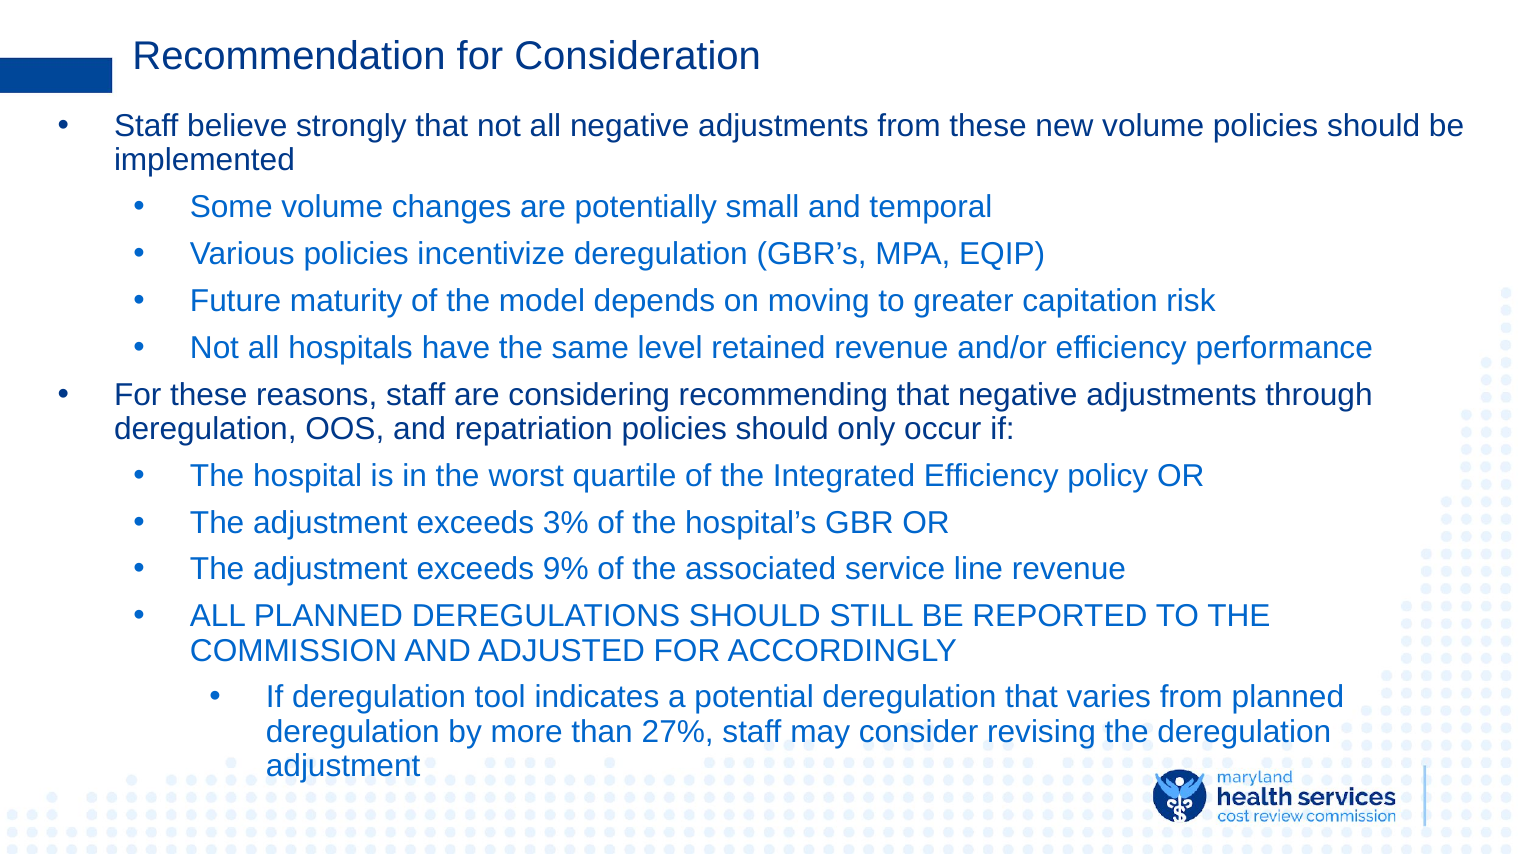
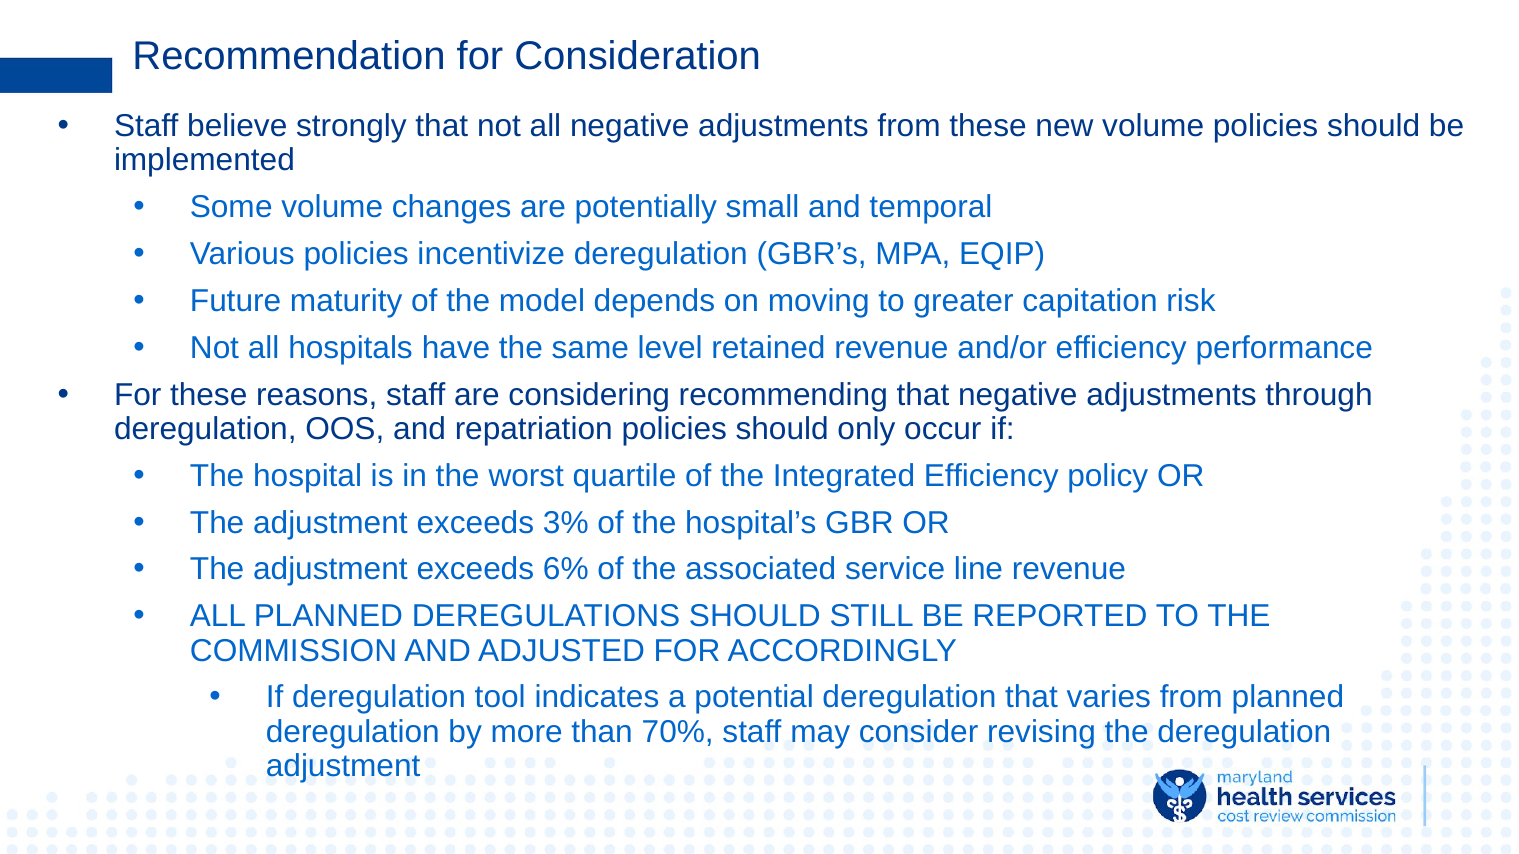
9%: 9% -> 6% (566, 570)
27%: 27% -> 70% (678, 732)
